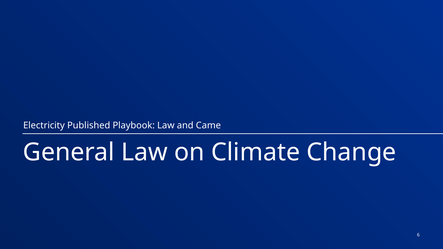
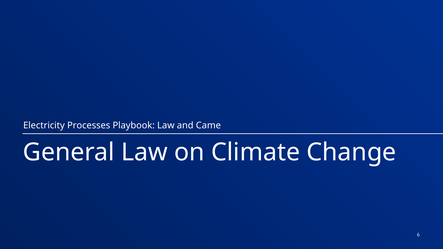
Published: Published -> Processes (89, 125)
